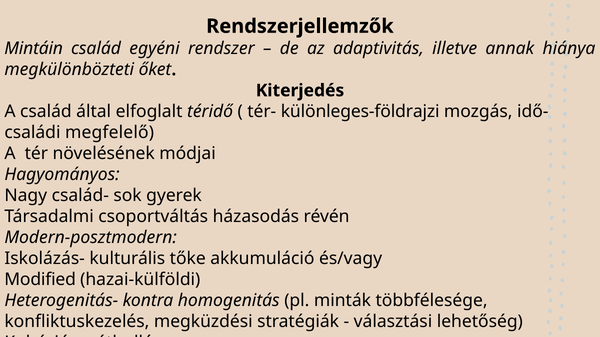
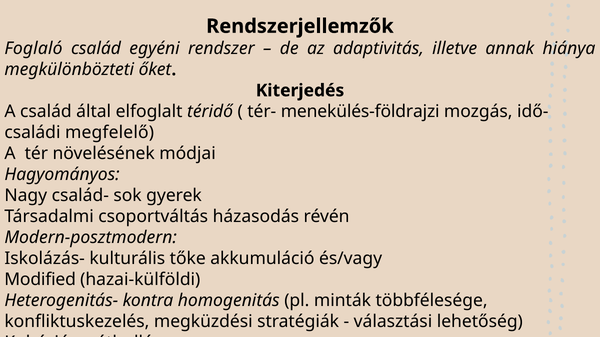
Mintáin: Mintáin -> Foglaló (33, 49)
különleges-földrajzi: különleges-földrajzi -> menekülés-földrajzi (360, 112)
